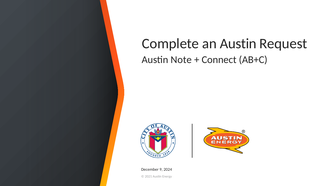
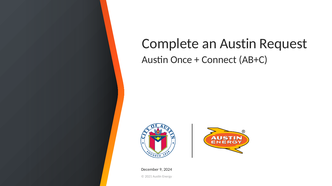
Note: Note -> Once (181, 60)
